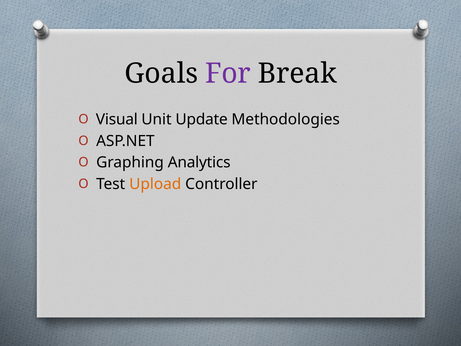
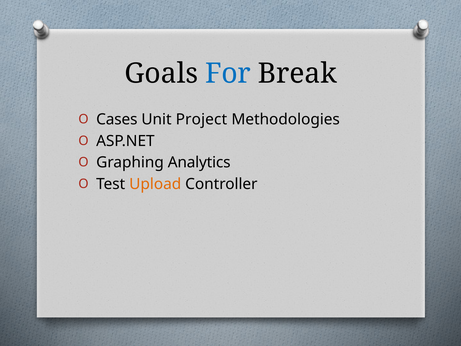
For colour: purple -> blue (228, 73)
Visual: Visual -> Cases (117, 119)
Update: Update -> Project (201, 119)
